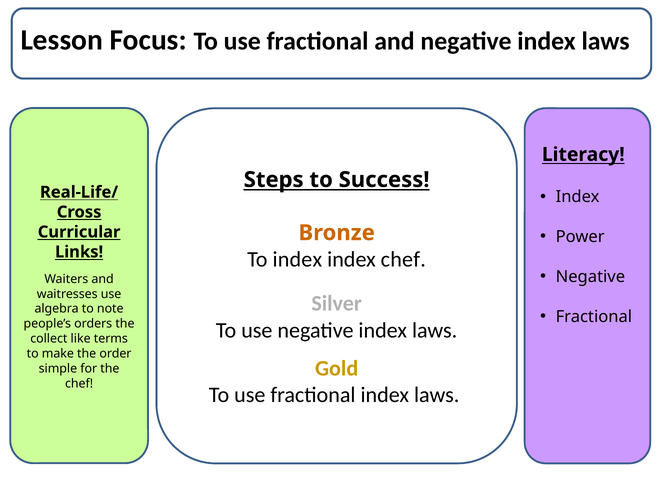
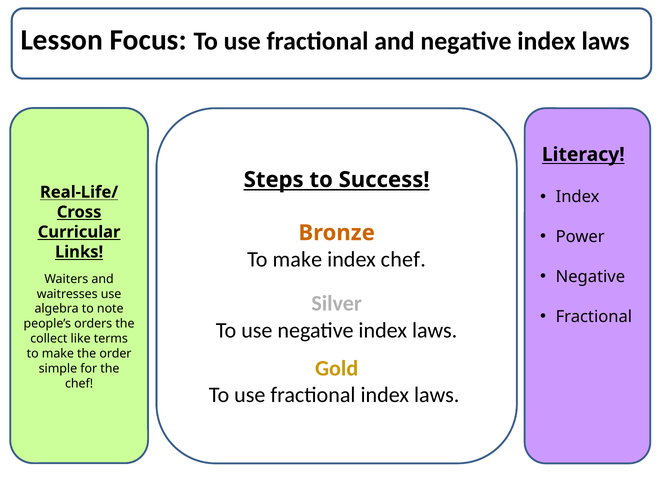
index: index -> make (297, 259)
